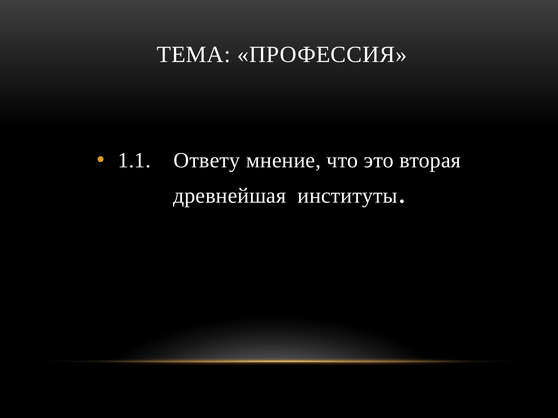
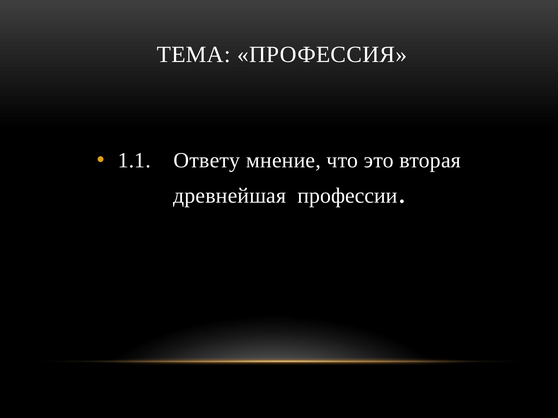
институты: институты -> профессии (348, 196)
